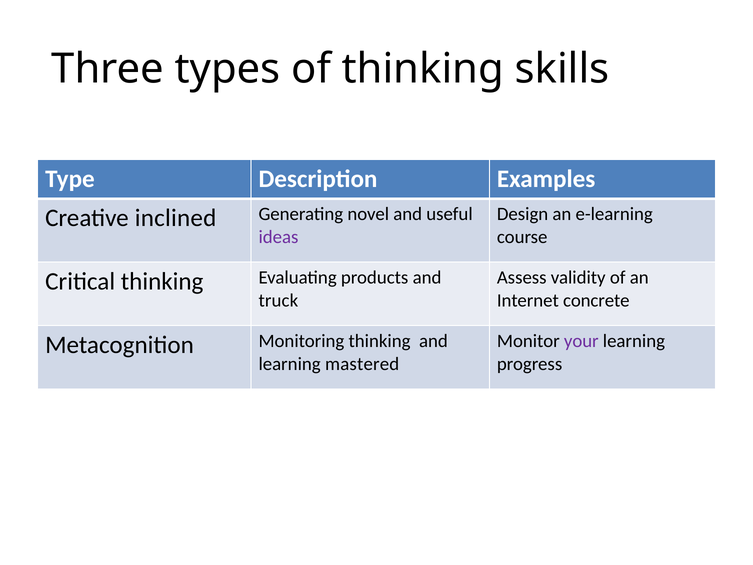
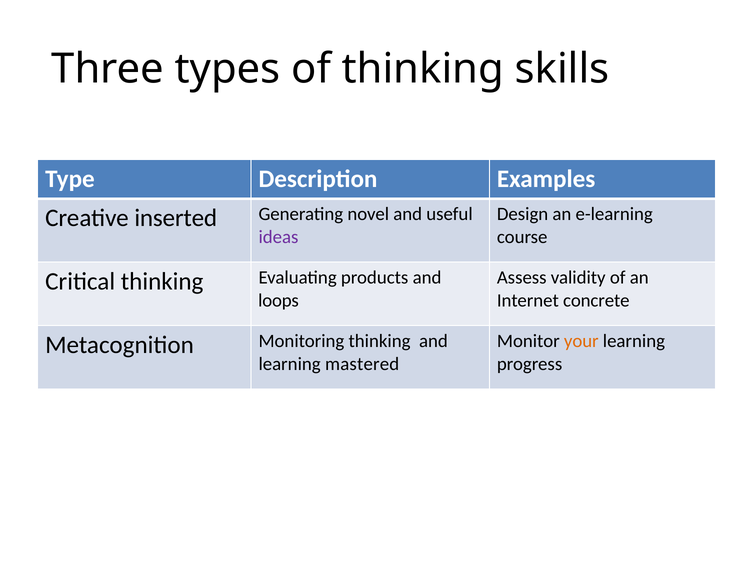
inclined: inclined -> inserted (176, 218)
truck: truck -> loops (279, 301)
your colour: purple -> orange (581, 341)
